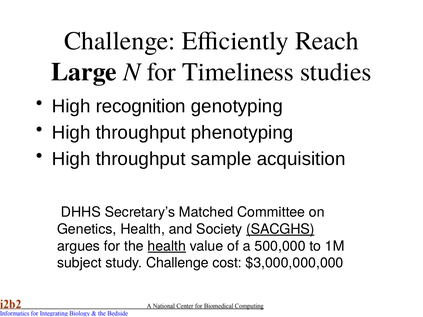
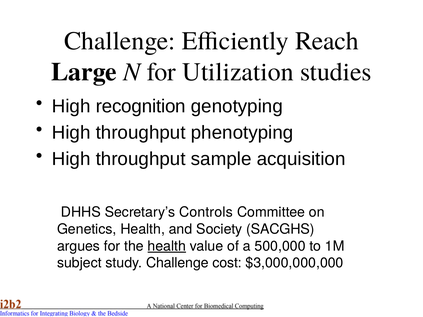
Timeliness: Timeliness -> Utilization (238, 72)
Matched: Matched -> Controls (206, 212)
SACGHS underline: present -> none (280, 229)
